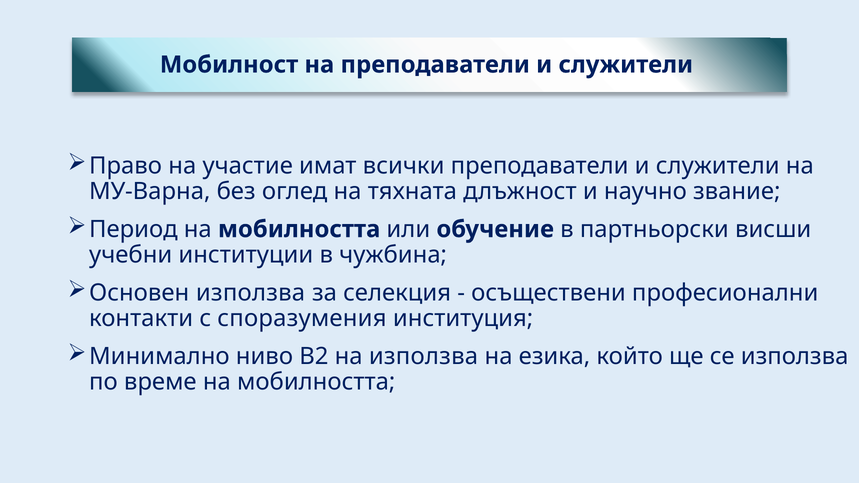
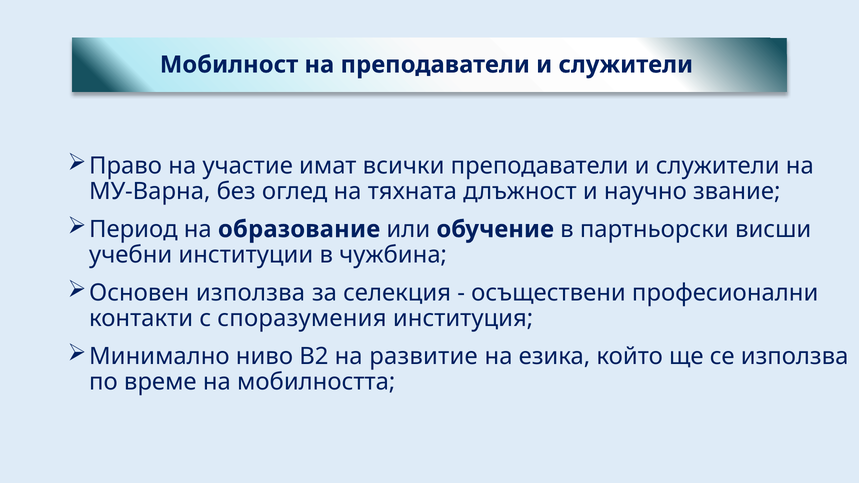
Период на мобилността: мобилността -> образование (299, 229)
на използва: използва -> развитие (424, 356)
